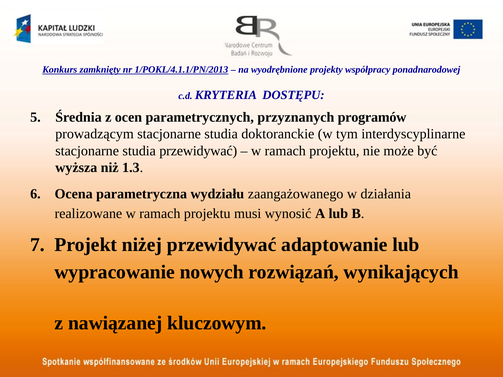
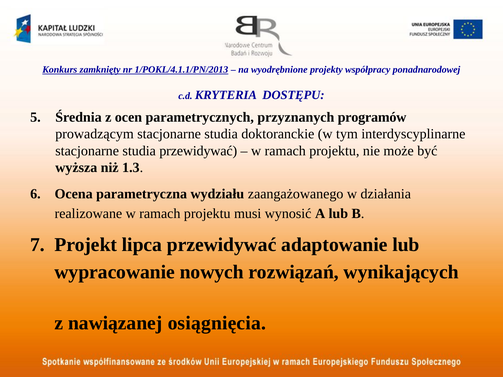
niżej: niżej -> lipca (142, 245)
kluczowym: kluczowym -> osiągnięcia (217, 323)
